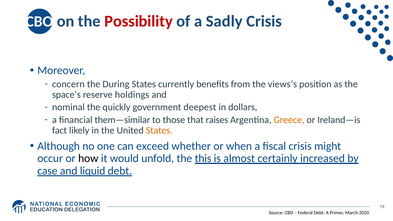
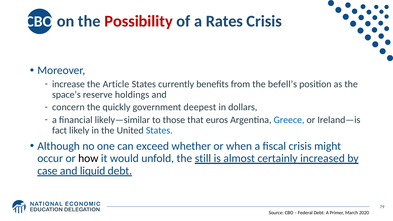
Sadly: Sadly -> Rates (224, 21)
concern: concern -> increase (68, 84)
During: During -> Article (116, 84)
views’s: views’s -> befell’s (282, 84)
nominal: nominal -> concern (68, 107)
them—similar: them—similar -> likely—similar (122, 120)
raises: raises -> euros (217, 120)
Greece colour: orange -> blue (289, 120)
States colour: orange -> blue (159, 131)
this: this -> still (203, 159)
